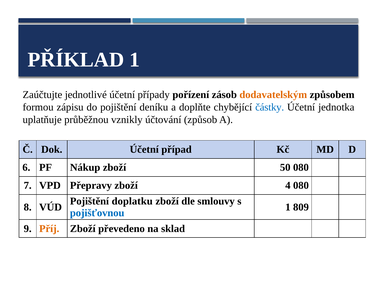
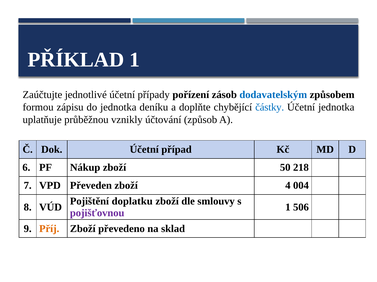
dodavatelským colour: orange -> blue (273, 95)
do pojištění: pojištění -> jednotka (118, 107)
50 080: 080 -> 218 (301, 168)
Přepravy: Přepravy -> Převeden (91, 186)
4 080: 080 -> 004 (301, 186)
809: 809 -> 506 (301, 208)
pojišťovnou colour: blue -> purple (97, 213)
